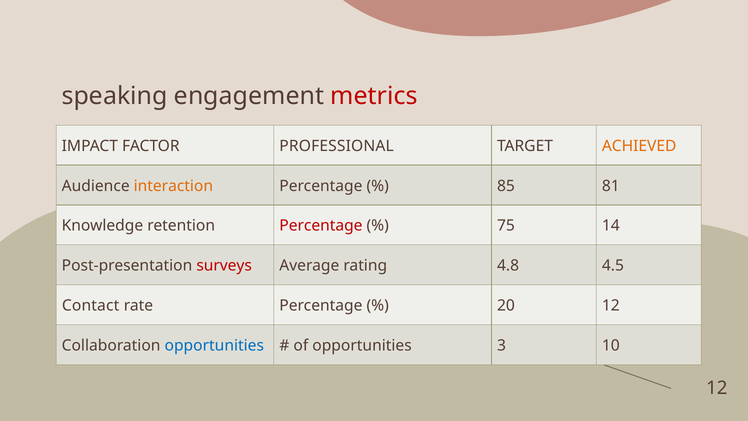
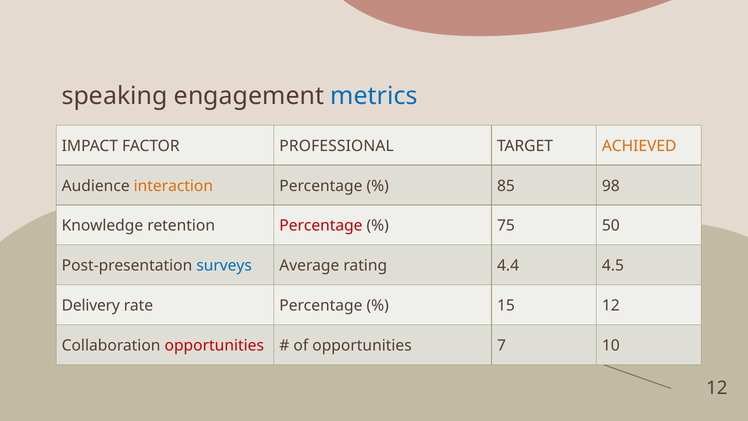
metrics colour: red -> blue (374, 96)
81: 81 -> 98 (611, 186)
14: 14 -> 50 (611, 226)
surveys colour: red -> blue (224, 266)
4.8: 4.8 -> 4.4 (508, 266)
Contact: Contact -> Delivery (91, 305)
20: 20 -> 15 (506, 305)
opportunities colour: blue -> red (214, 345)
3: 3 -> 7 (501, 345)
